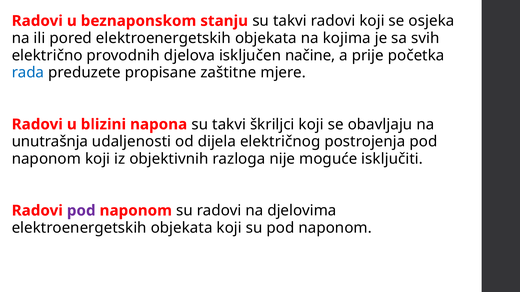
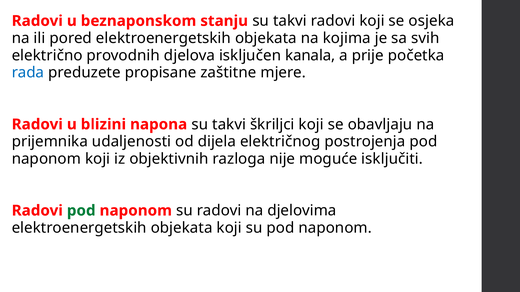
načine: načine -> kanala (310, 55)
unutrašnja: unutrašnja -> prijemnika (50, 142)
pod colour: purple -> green (81, 211)
